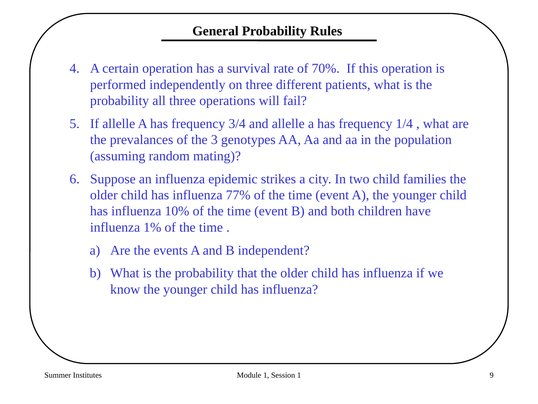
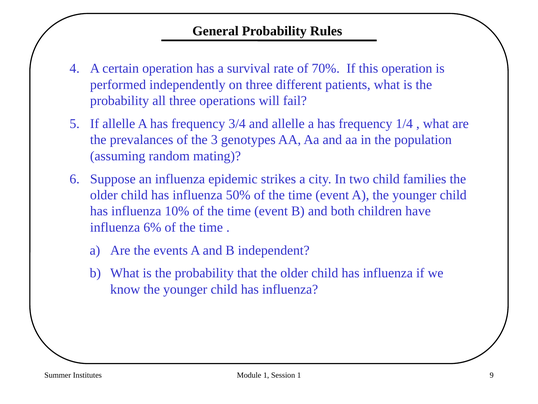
77%: 77% -> 50% (238, 195)
1%: 1% -> 6% (152, 227)
